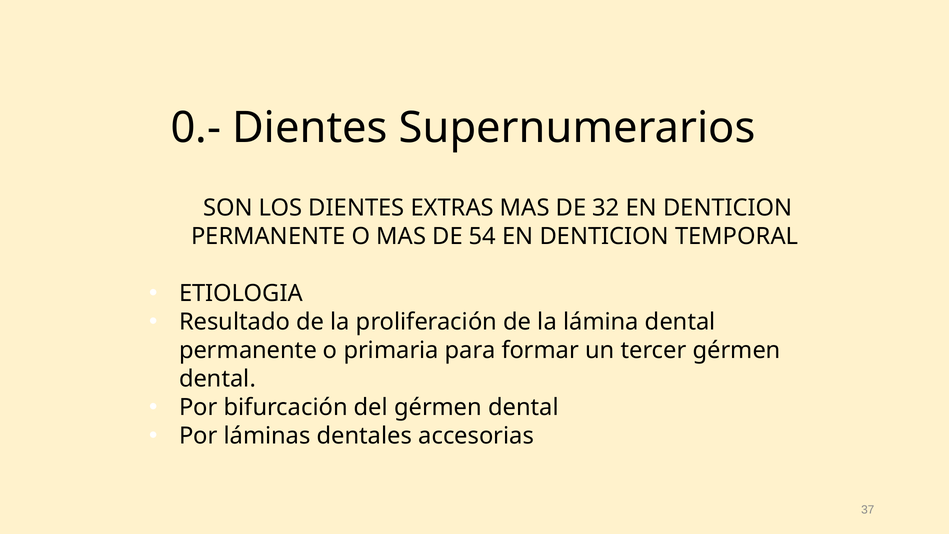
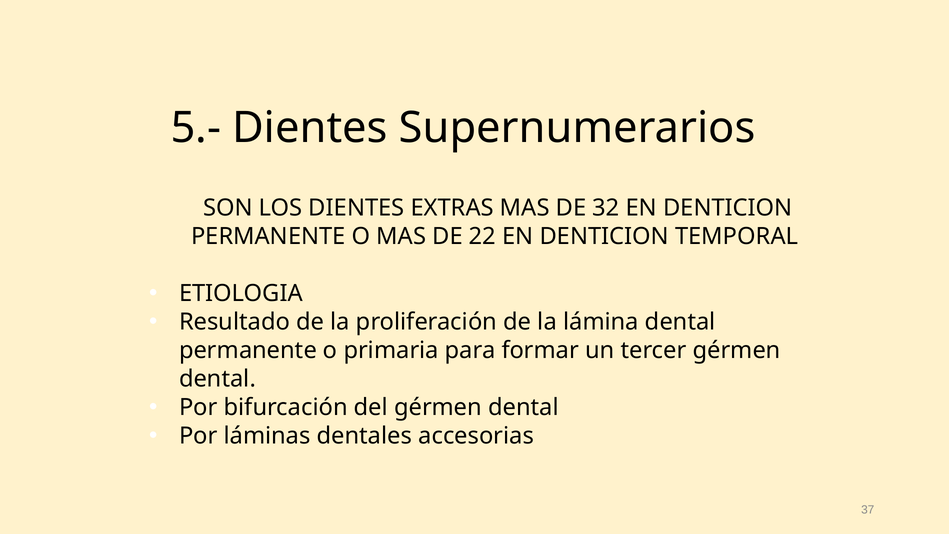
0.-: 0.- -> 5.- (196, 128)
54: 54 -> 22 (482, 237)
